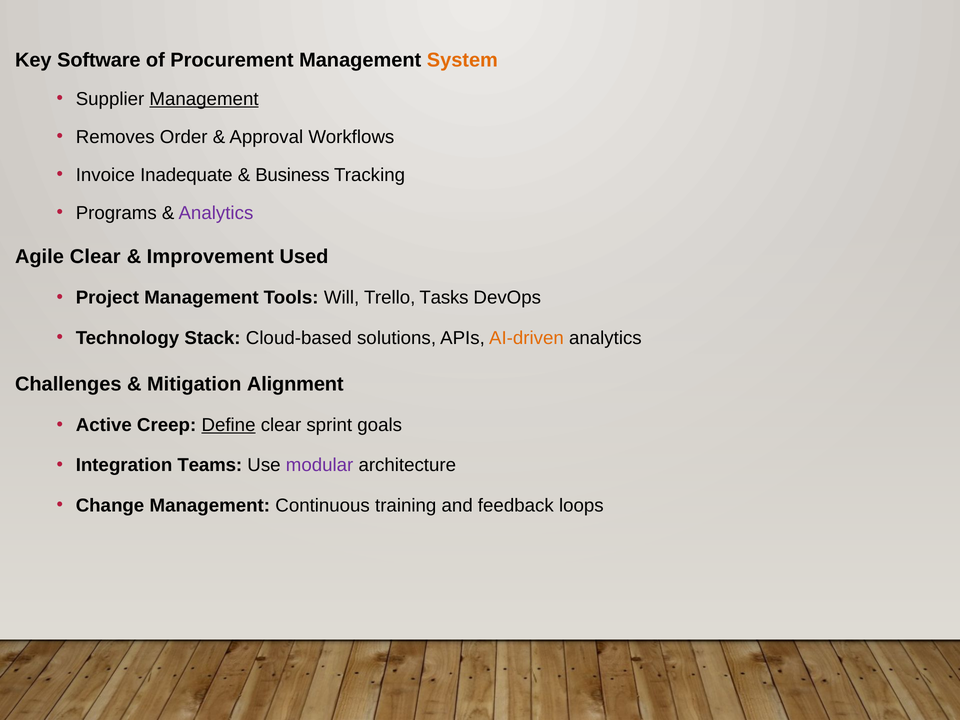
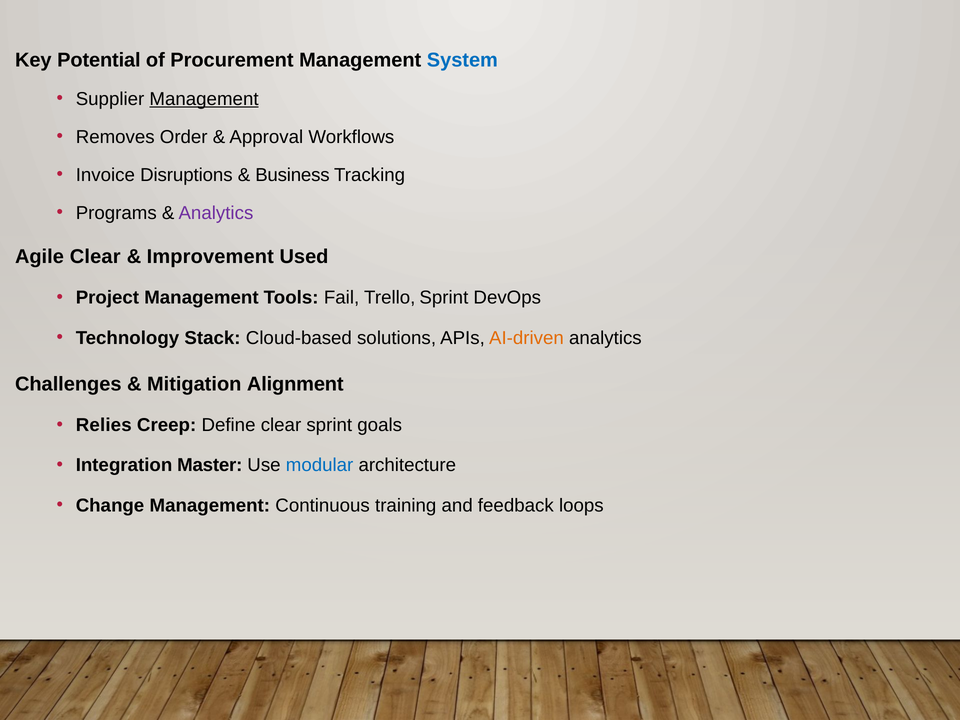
Software: Software -> Potential (99, 60)
System colour: orange -> blue (462, 60)
Inadequate: Inadequate -> Disruptions (186, 175)
Will: Will -> Fail (342, 298)
Trello Tasks: Tasks -> Sprint (444, 298)
Active: Active -> Relies (104, 425)
Define underline: present -> none (229, 425)
Teams: Teams -> Master (210, 465)
modular colour: purple -> blue (320, 465)
